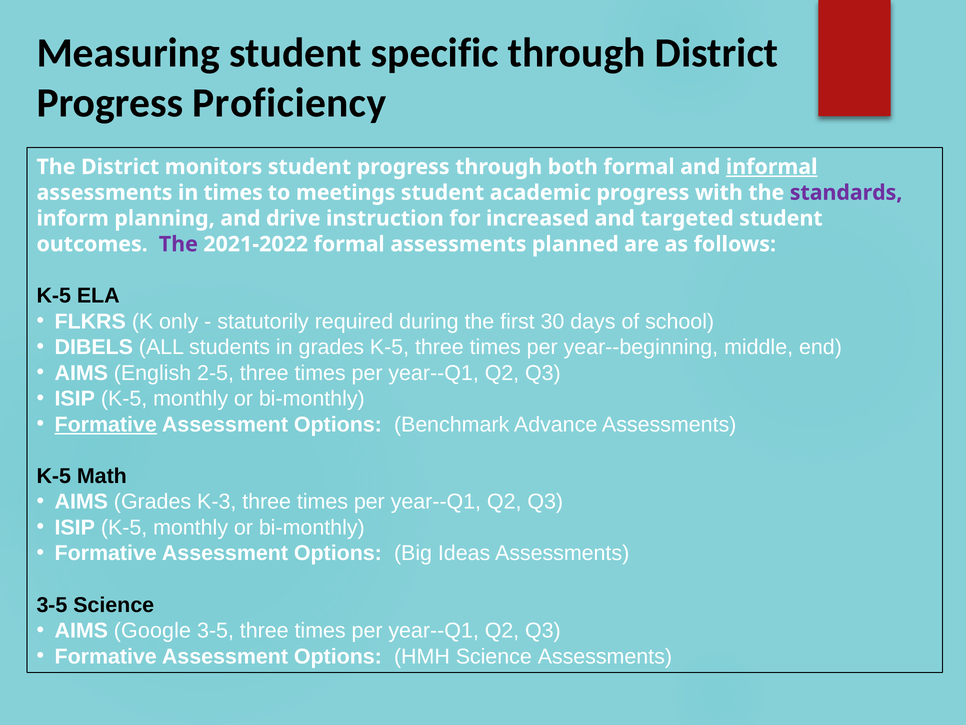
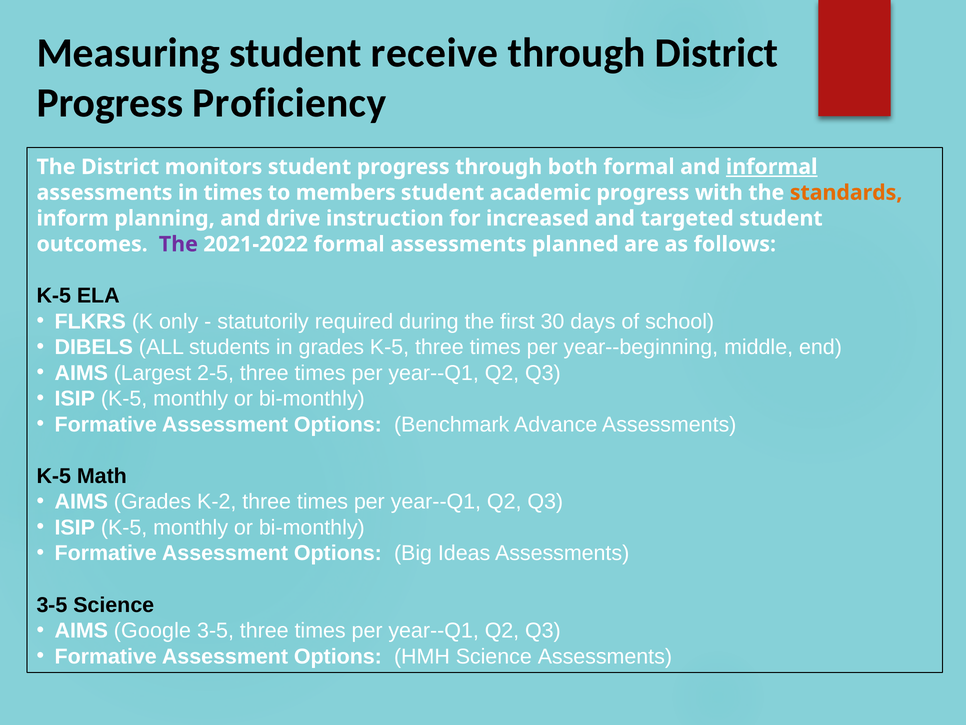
specific: specific -> receive (435, 53)
meetings: meetings -> members (346, 193)
standards colour: purple -> orange (846, 193)
English: English -> Largest (153, 373)
Formative underline: present -> none (106, 424)
K-3: K-3 -> K-2 (217, 502)
